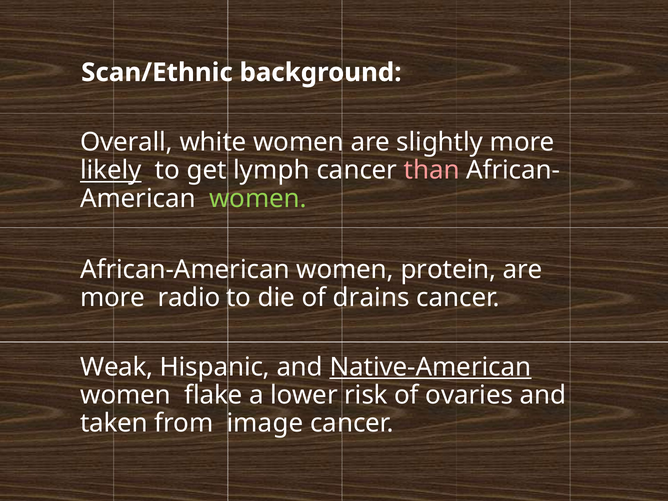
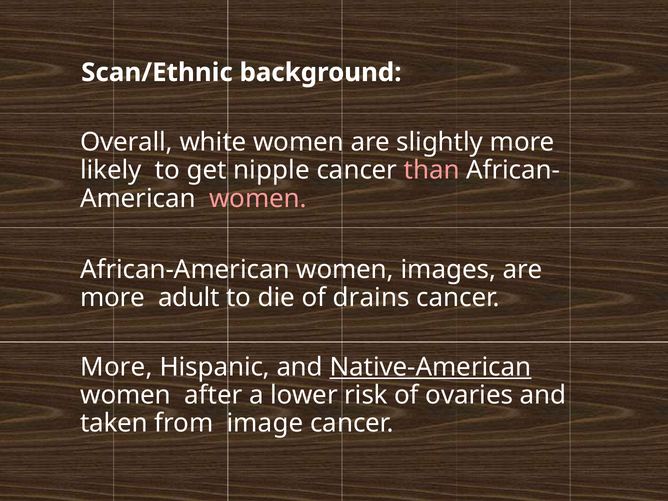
likely underline: present -> none (111, 170)
lymph: lymph -> nipple (271, 170)
women colour: light green -> pink (258, 198)
protein: protein -> images (448, 270)
radio: radio -> adult (189, 298)
Weak: Weak -> More (117, 367)
flake: flake -> after (213, 395)
